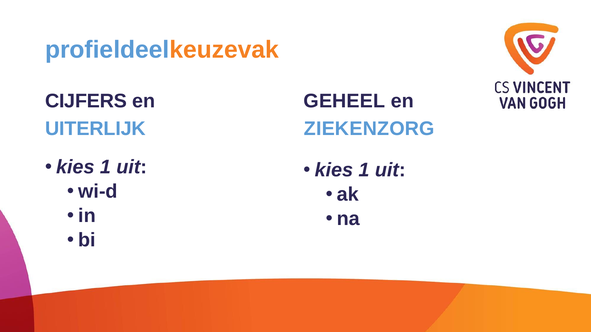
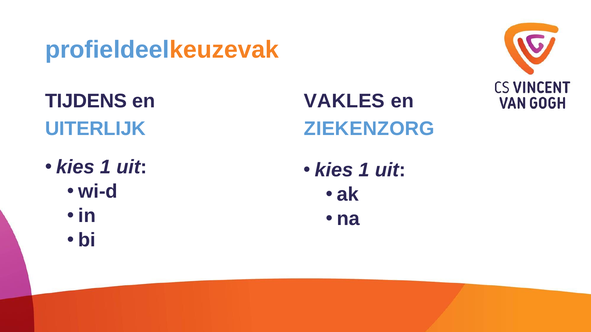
CIJFERS: CIJFERS -> TIJDENS (86, 101)
GEHEEL: GEHEEL -> VAKLES (344, 101)
